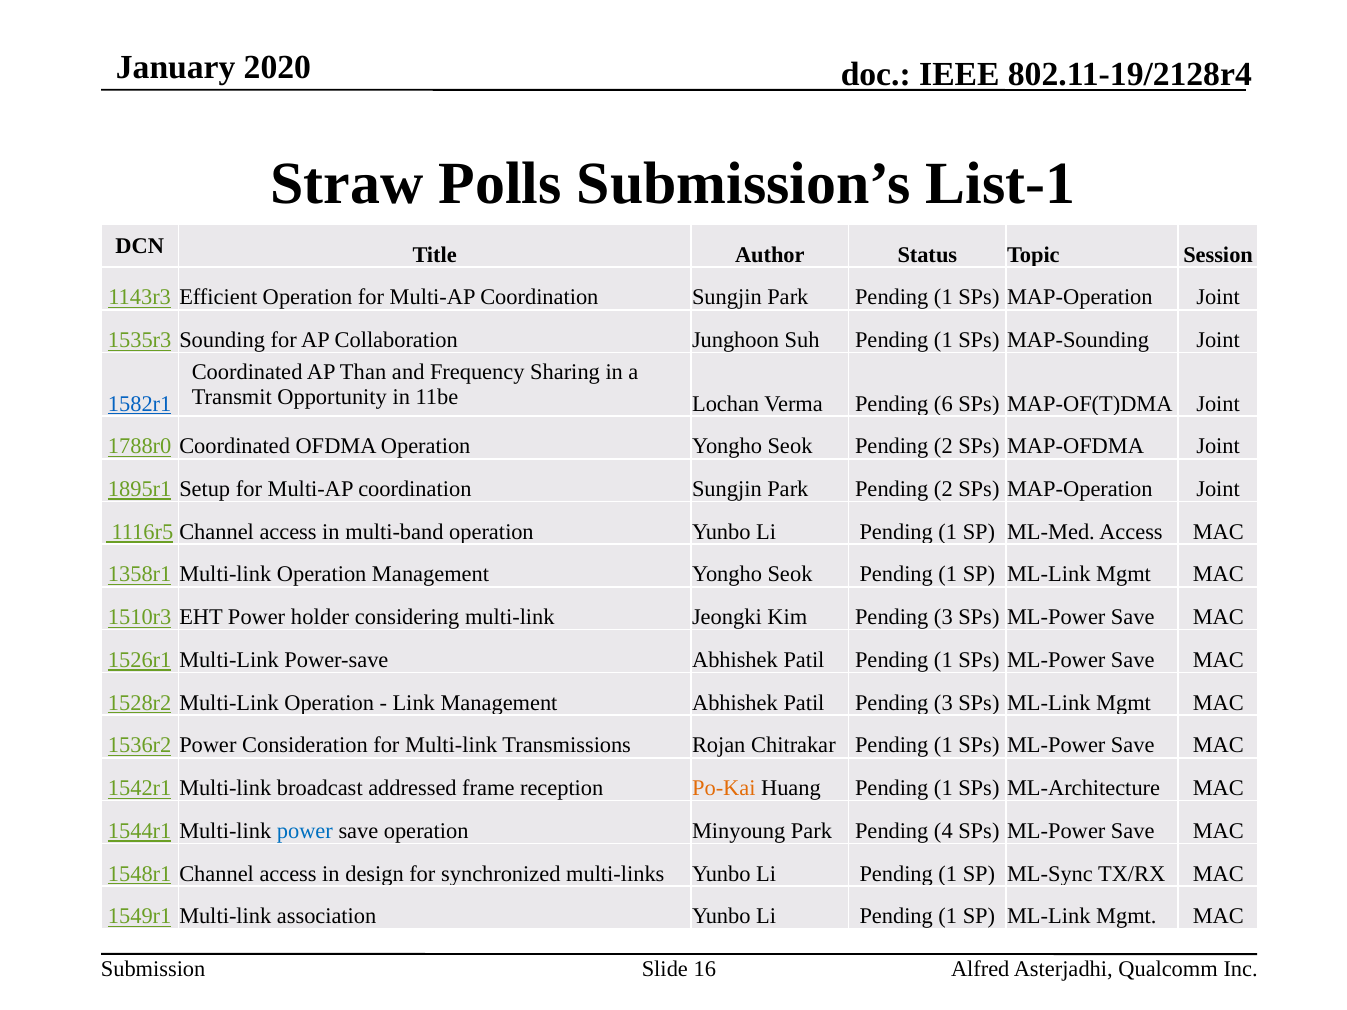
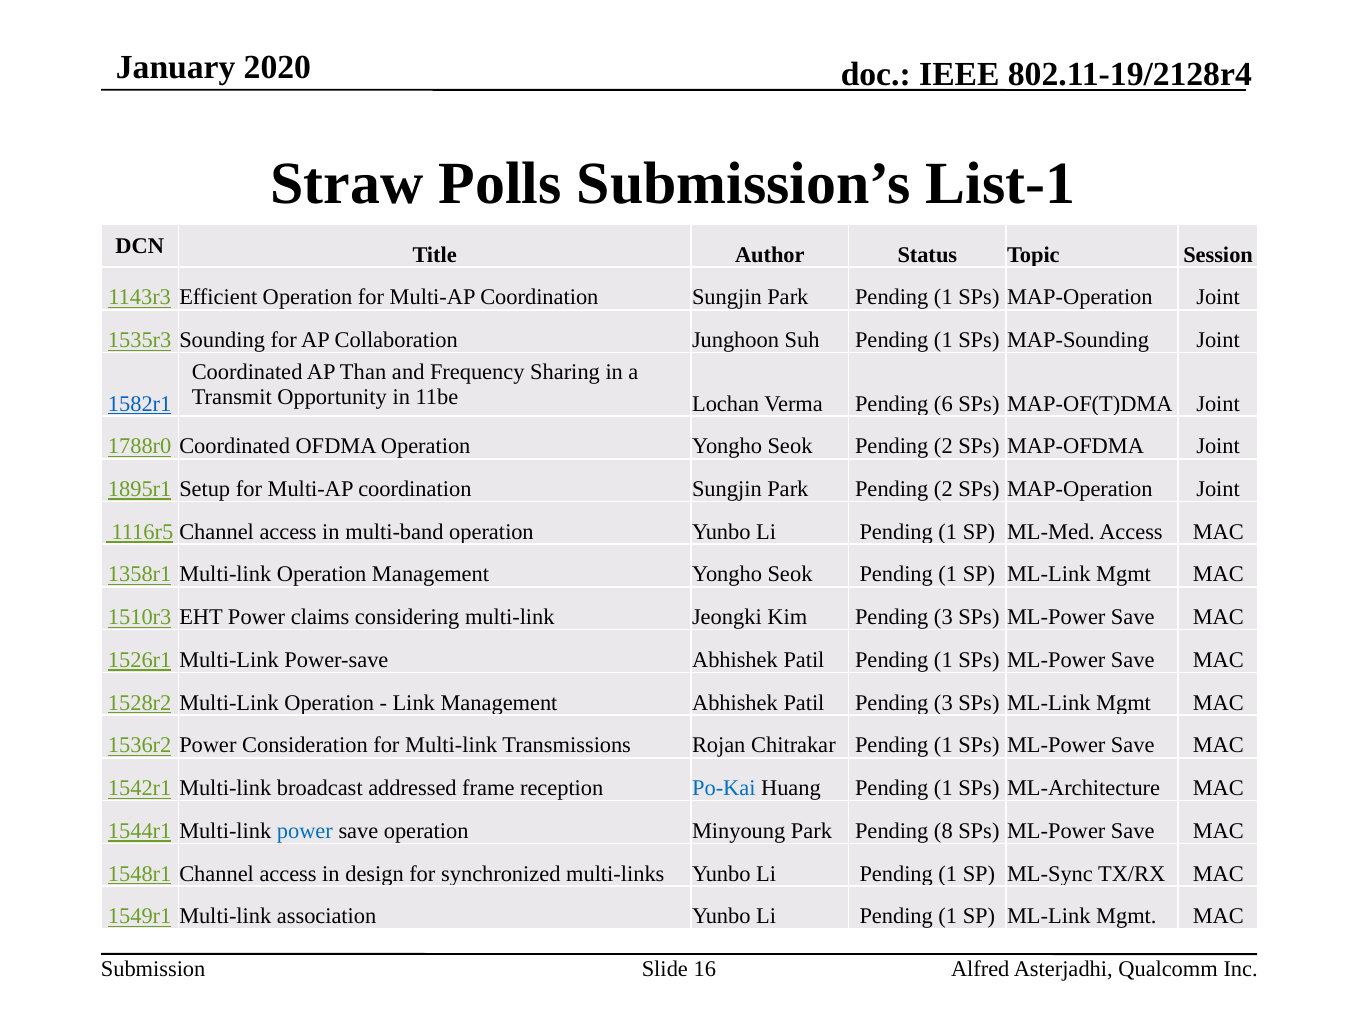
holder: holder -> claims (320, 617)
Po-Kai colour: orange -> blue (724, 788)
4: 4 -> 8 (943, 831)
